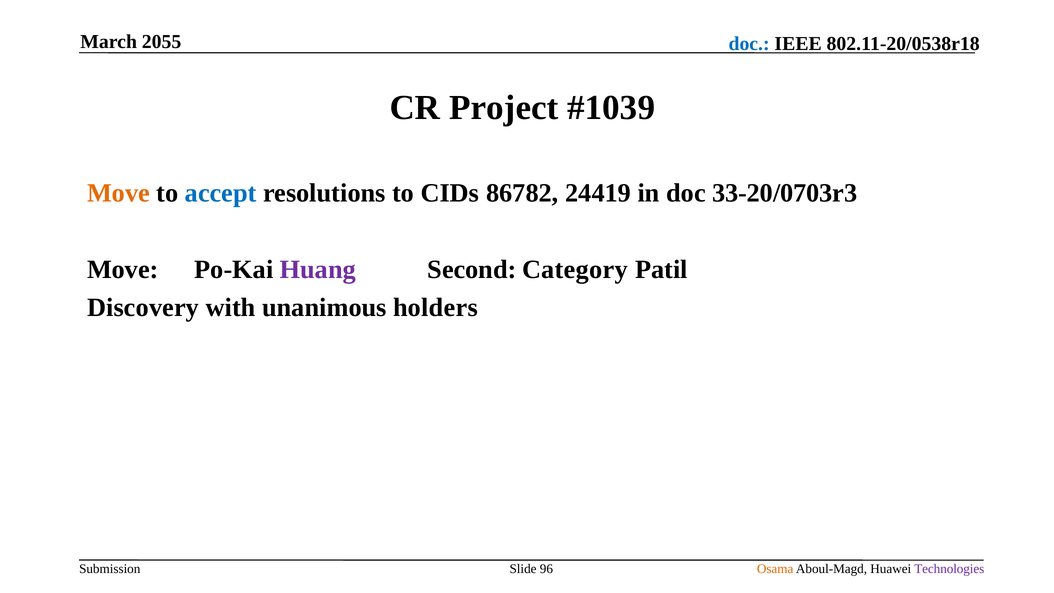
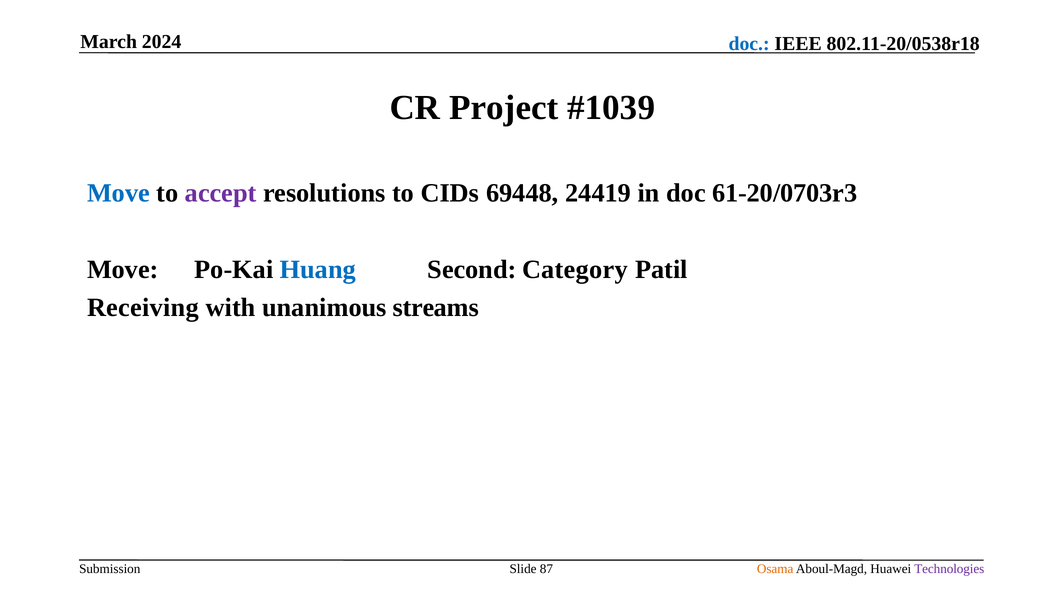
2055: 2055 -> 2024 (162, 42)
Move colour: orange -> blue (118, 193)
accept colour: blue -> purple (221, 193)
86782: 86782 -> 69448 (522, 193)
33-20/0703r3: 33-20/0703r3 -> 61-20/0703r3 (785, 193)
Huang colour: purple -> blue (318, 269)
Discovery: Discovery -> Receiving (143, 308)
holders: holders -> streams (436, 308)
96: 96 -> 87 (546, 569)
